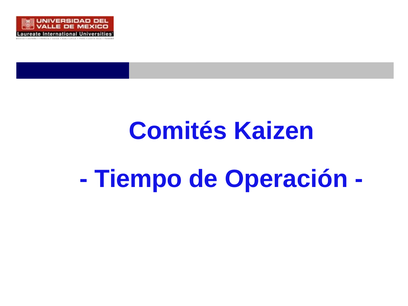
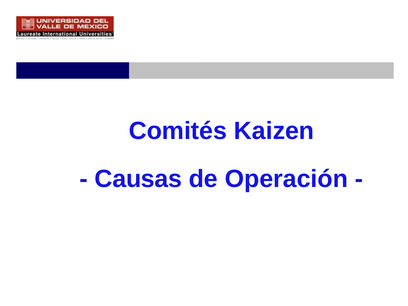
Tiempo: Tiempo -> Causas (138, 179)
